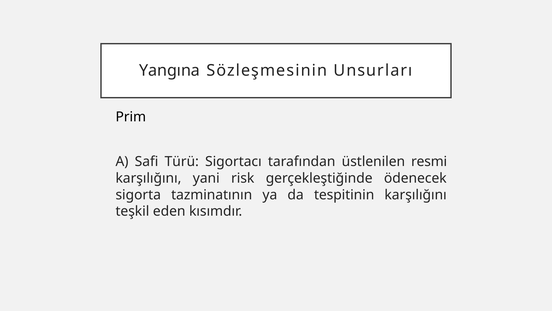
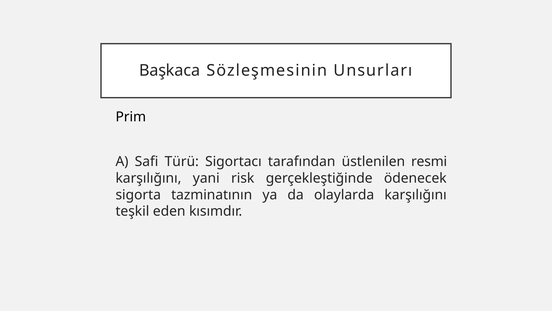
Yangına: Yangına -> Başkaca (170, 70)
tespitinin: tespitinin -> olaylarda (344, 195)
